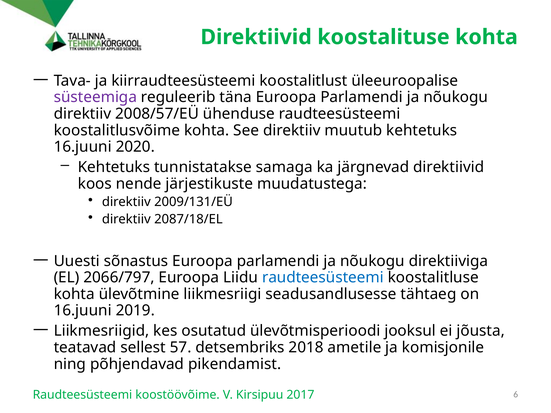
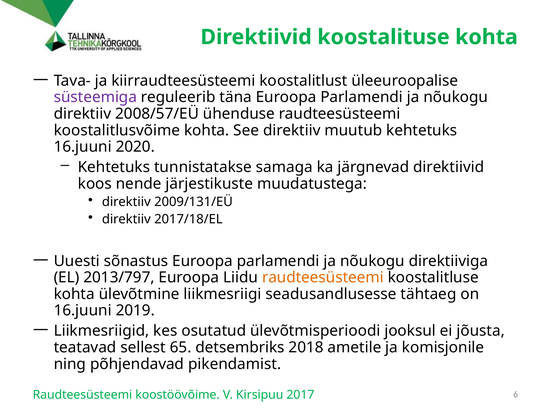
2087/18/EL: 2087/18/EL -> 2017/18/EL (188, 219)
2066/797: 2066/797 -> 2013/797 (119, 278)
raudteesüsteemi colour: blue -> orange (323, 278)
57: 57 -> 65 (181, 348)
